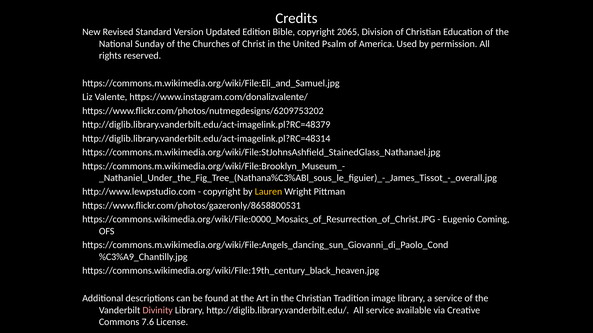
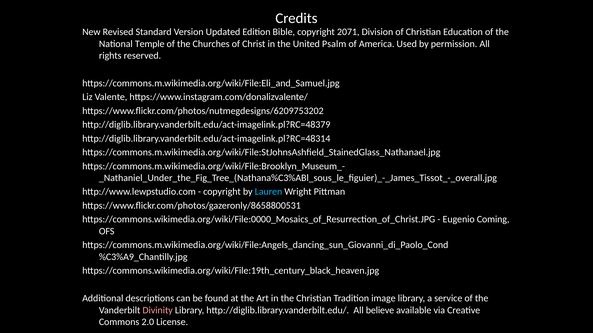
2065: 2065 -> 2071 (348, 32)
Sunday: Sunday -> Temple (150, 44)
Lauren colour: yellow -> light blue (268, 192)
All service: service -> believe (380, 311)
7.6: 7.6 -> 2.0 (148, 322)
